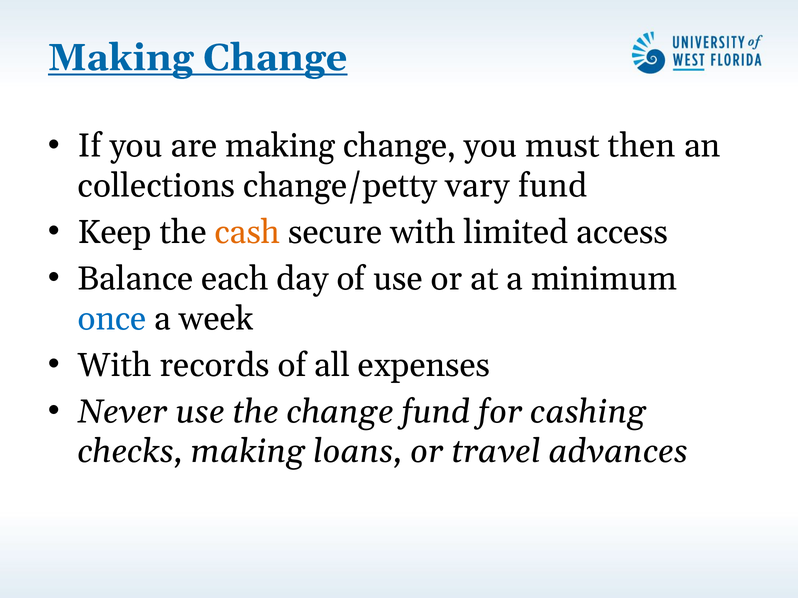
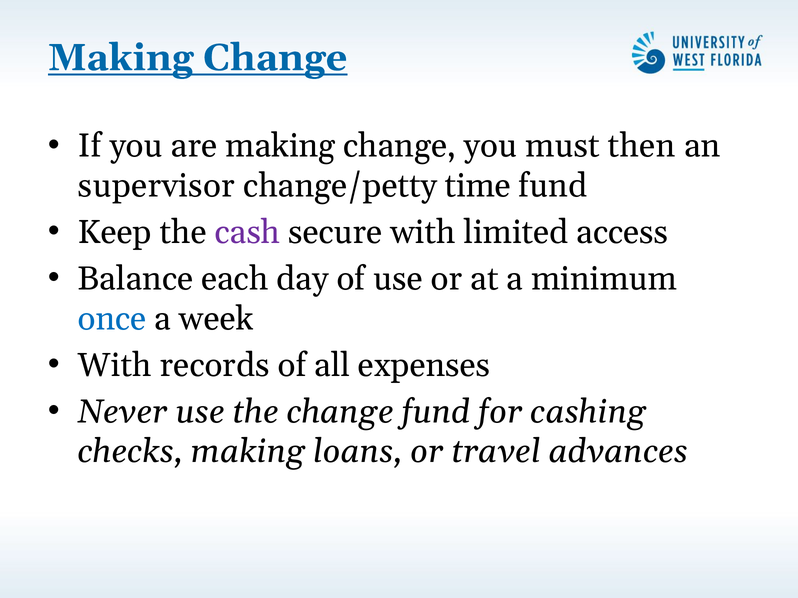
collections: collections -> supervisor (156, 186)
vary: vary -> time (478, 186)
cash colour: orange -> purple (248, 232)
